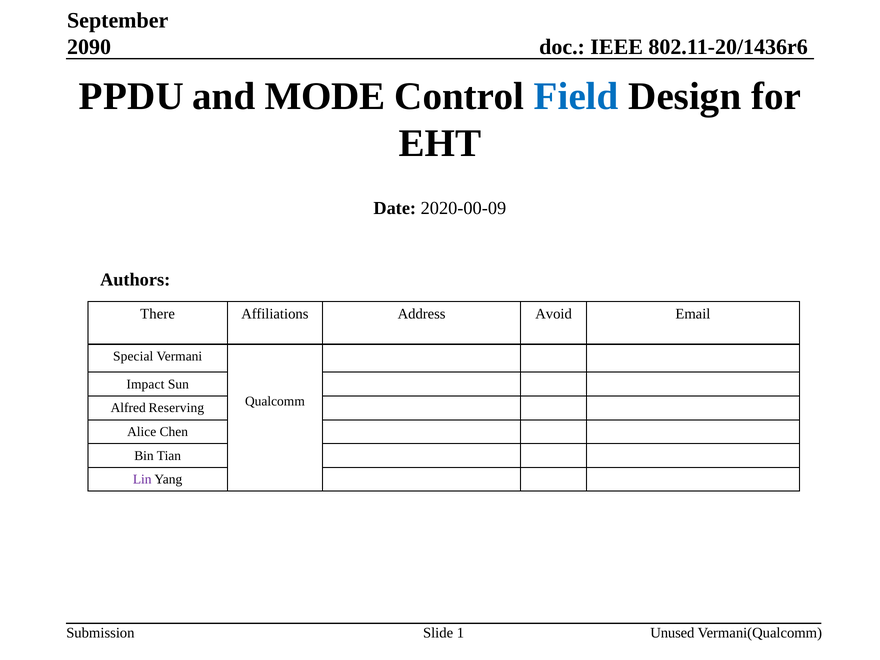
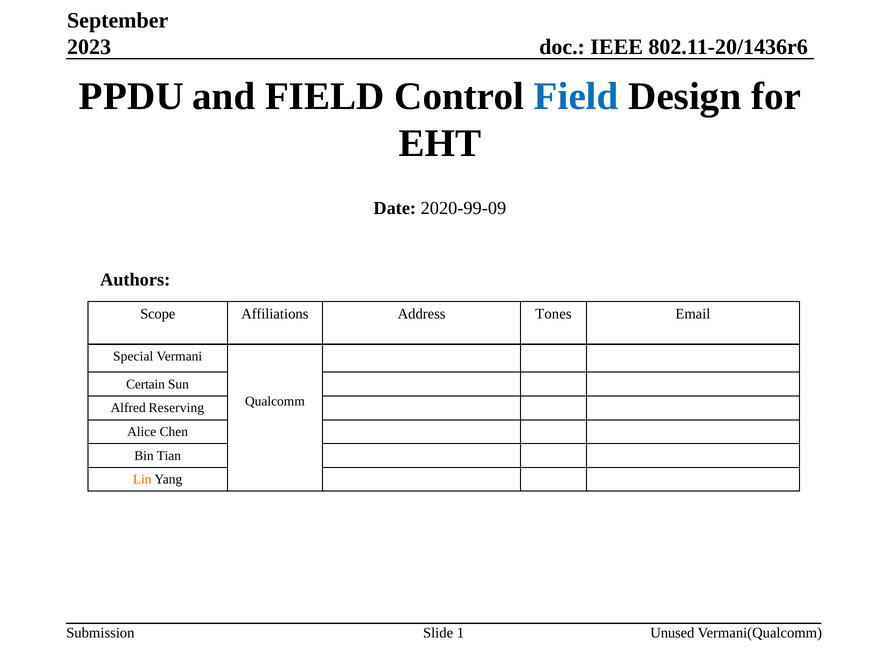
2090: 2090 -> 2023 (89, 47)
and MODE: MODE -> FIELD (325, 97)
2020-00-09: 2020-00-09 -> 2020-99-09 (463, 208)
There: There -> Scope (158, 314)
Avoid: Avoid -> Tones (553, 314)
Impact: Impact -> Certain (146, 384)
Lin colour: purple -> orange (142, 479)
